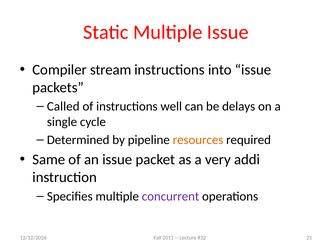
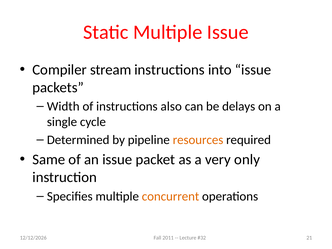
Called: Called -> Width (63, 106)
well: well -> also (171, 106)
addi: addi -> only (247, 160)
concurrent colour: purple -> orange (170, 196)
